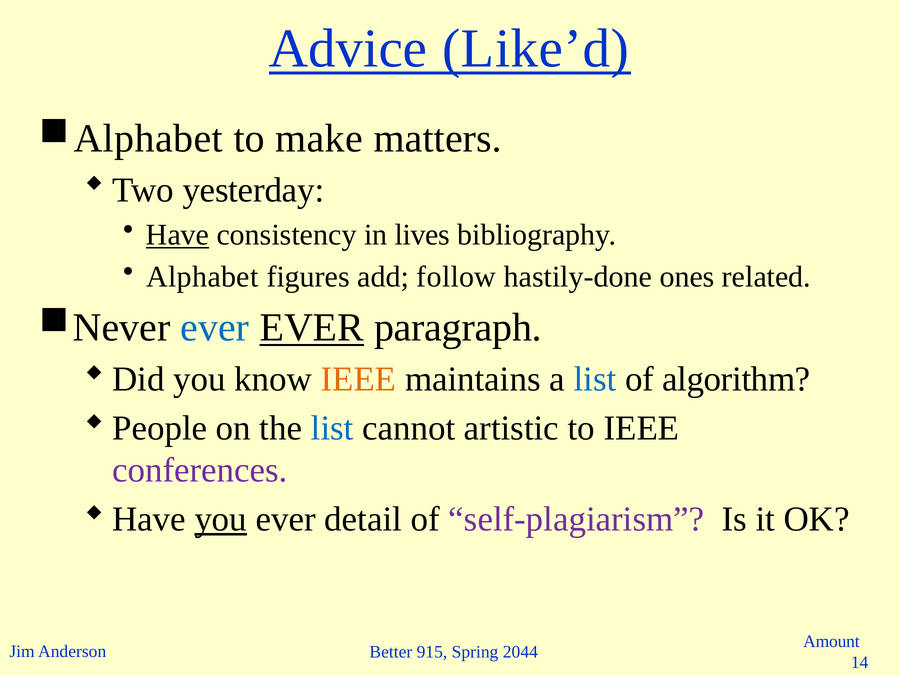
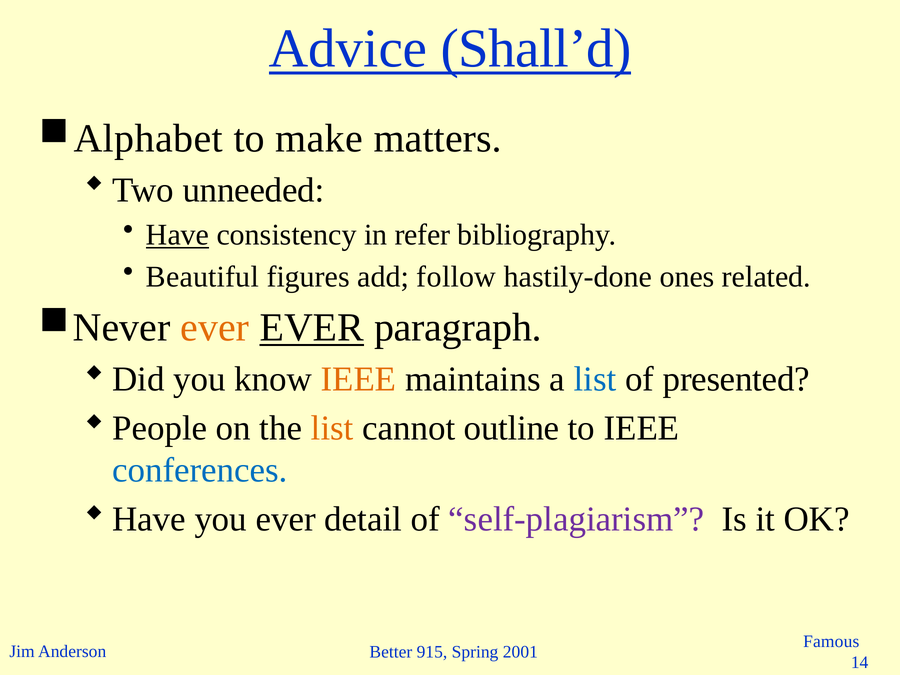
Like’d: Like’d -> Shall’d (536, 49)
yesterday: yesterday -> unneeded (253, 190)
lives: lives -> refer (422, 235)
Alphabet: Alphabet -> Beautiful (202, 277)
ever colour: blue -> orange (215, 327)
algorithm: algorithm -> presented (736, 379)
list colour: blue -> orange (332, 428)
artistic: artistic -> outline (512, 428)
conferences colour: purple -> blue (200, 470)
you underline: present -> none (221, 519)
Amount: Amount -> Famous (831, 641)
2044: 2044 -> 2001 (520, 652)
